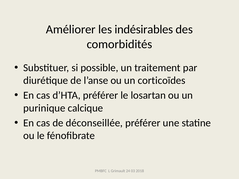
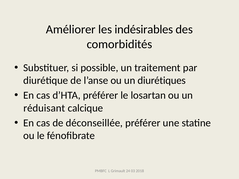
corticoïdes: corticoïdes -> diurétiques (162, 81)
purinique: purinique -> réduisant (44, 108)
